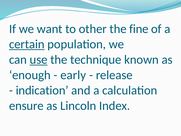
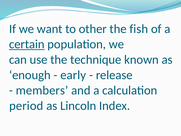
fine: fine -> fish (139, 29)
use underline: present -> none (39, 60)
indication: indication -> members (42, 90)
ensure: ensure -> period (26, 106)
